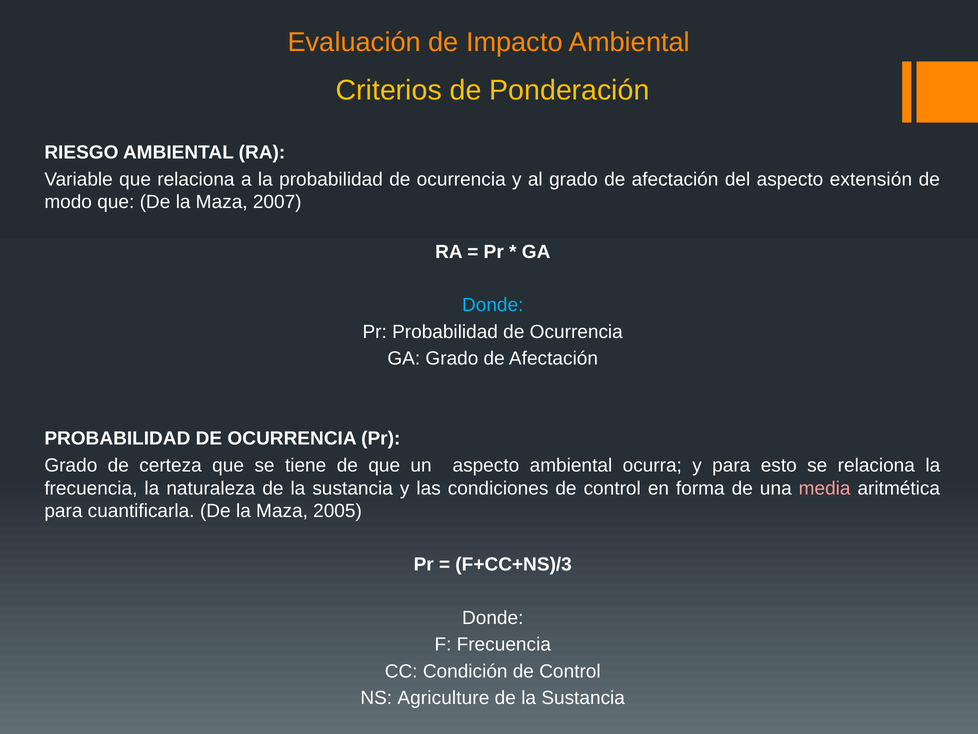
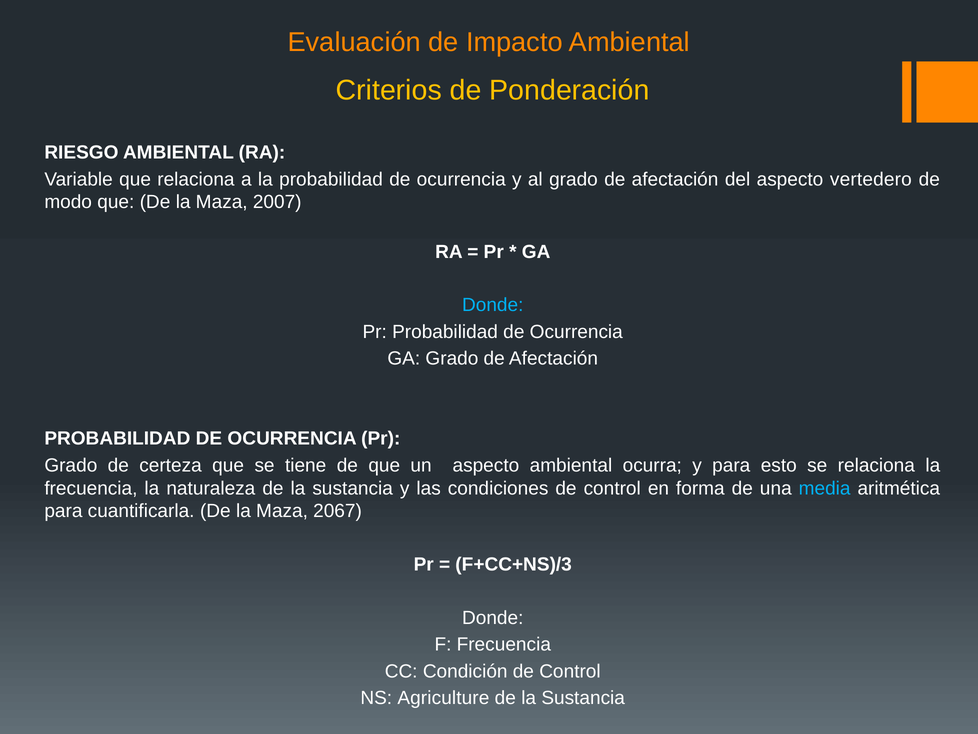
extensión: extensión -> vertedero (871, 179)
media colour: pink -> light blue (825, 488)
2005: 2005 -> 2067 (338, 511)
